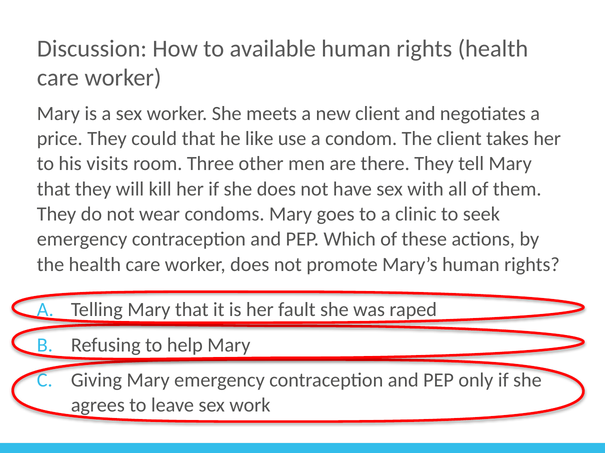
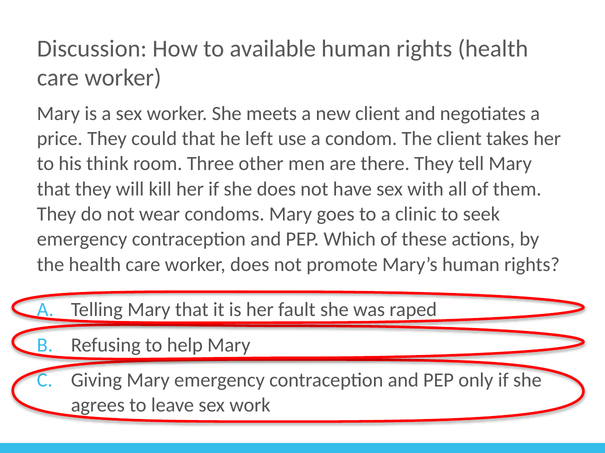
like: like -> left (259, 139)
visits: visits -> think (107, 164)
